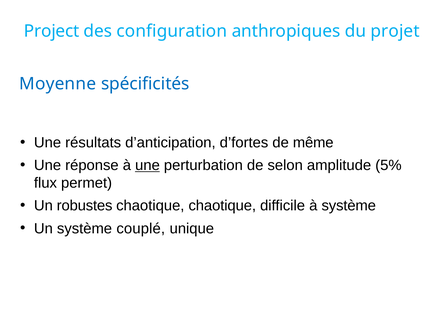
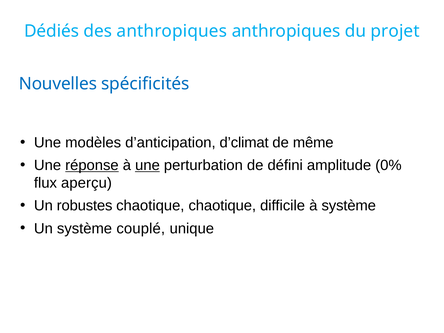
Project: Project -> Dédiés (52, 31)
des configuration: configuration -> anthropiques (172, 31)
Moyenne: Moyenne -> Nouvelles (58, 84)
résultats: résultats -> modèles (93, 143)
d’fortes: d’fortes -> d’climat (244, 143)
réponse underline: none -> present (92, 165)
selon: selon -> défini (285, 165)
5%: 5% -> 0% (388, 165)
permet: permet -> aperçu (86, 183)
